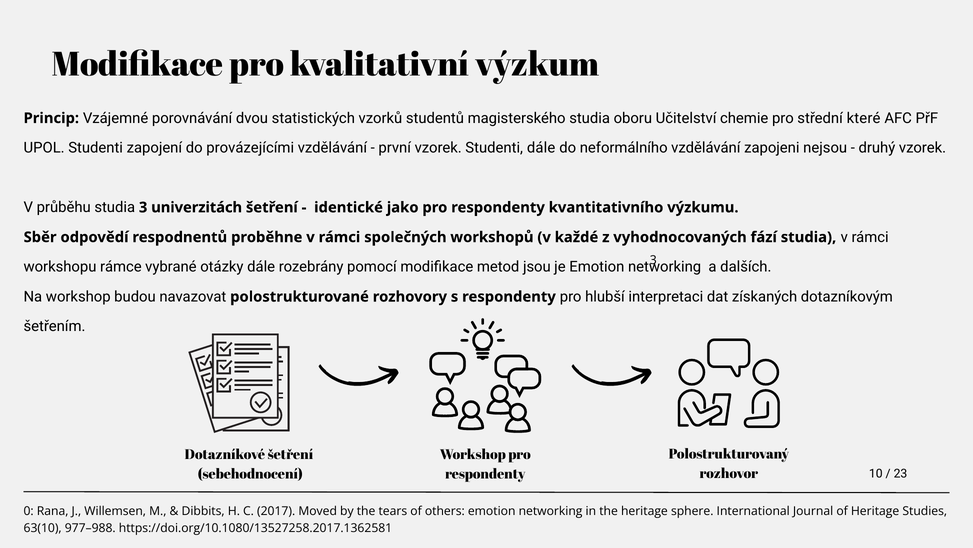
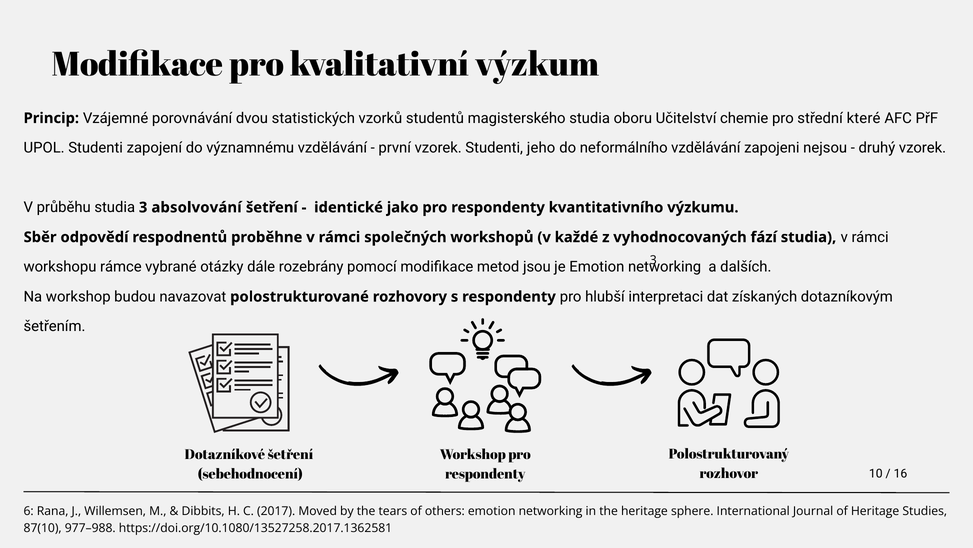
provázejícími: provázejícími -> významnému (250, 148)
Studenti dále: dále -> jeho (541, 148)
univerzitách: univerzitách -> absolvování (197, 207)
23: 23 -> 16 (900, 473)
0: 0 -> 6 (29, 511)
63(10: 63(10 -> 87(10 (43, 528)
